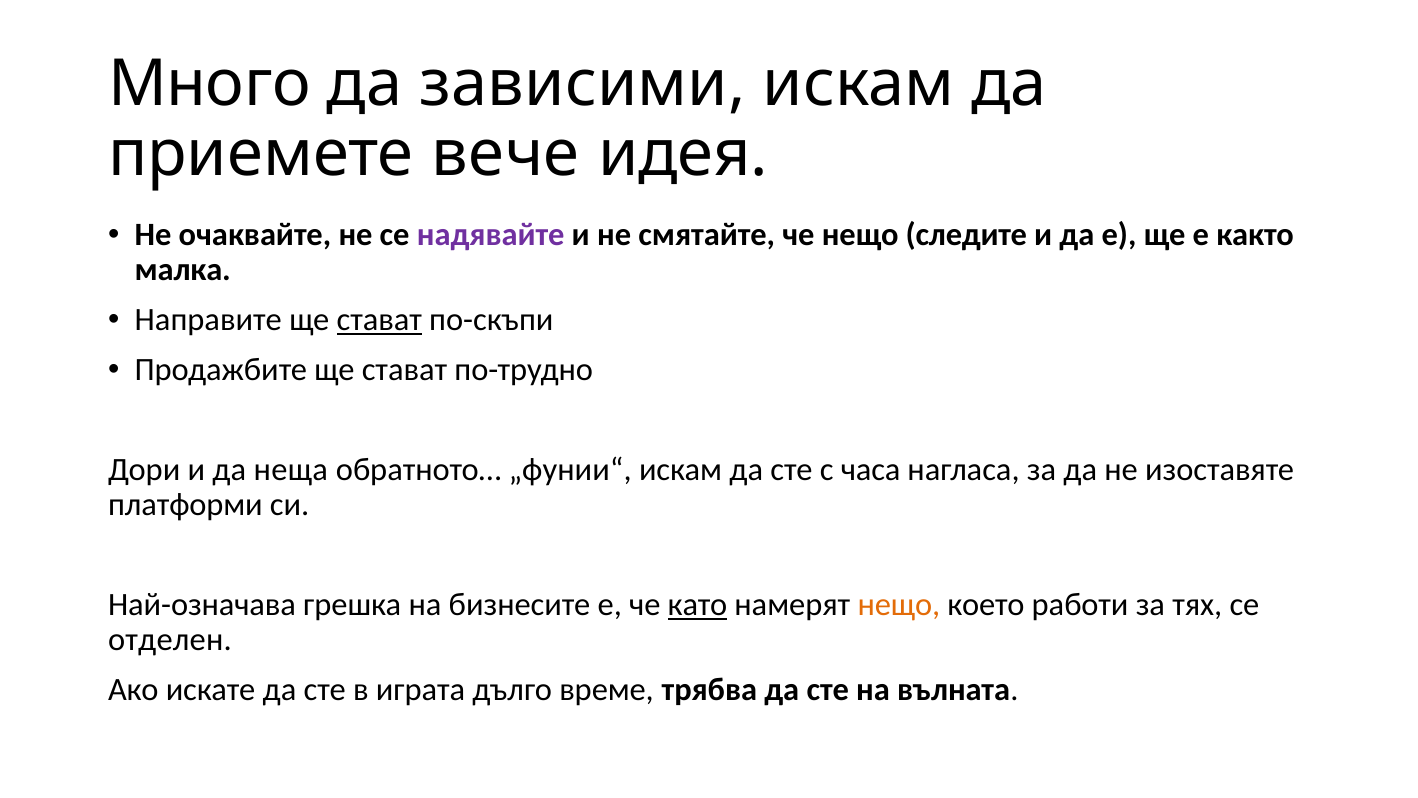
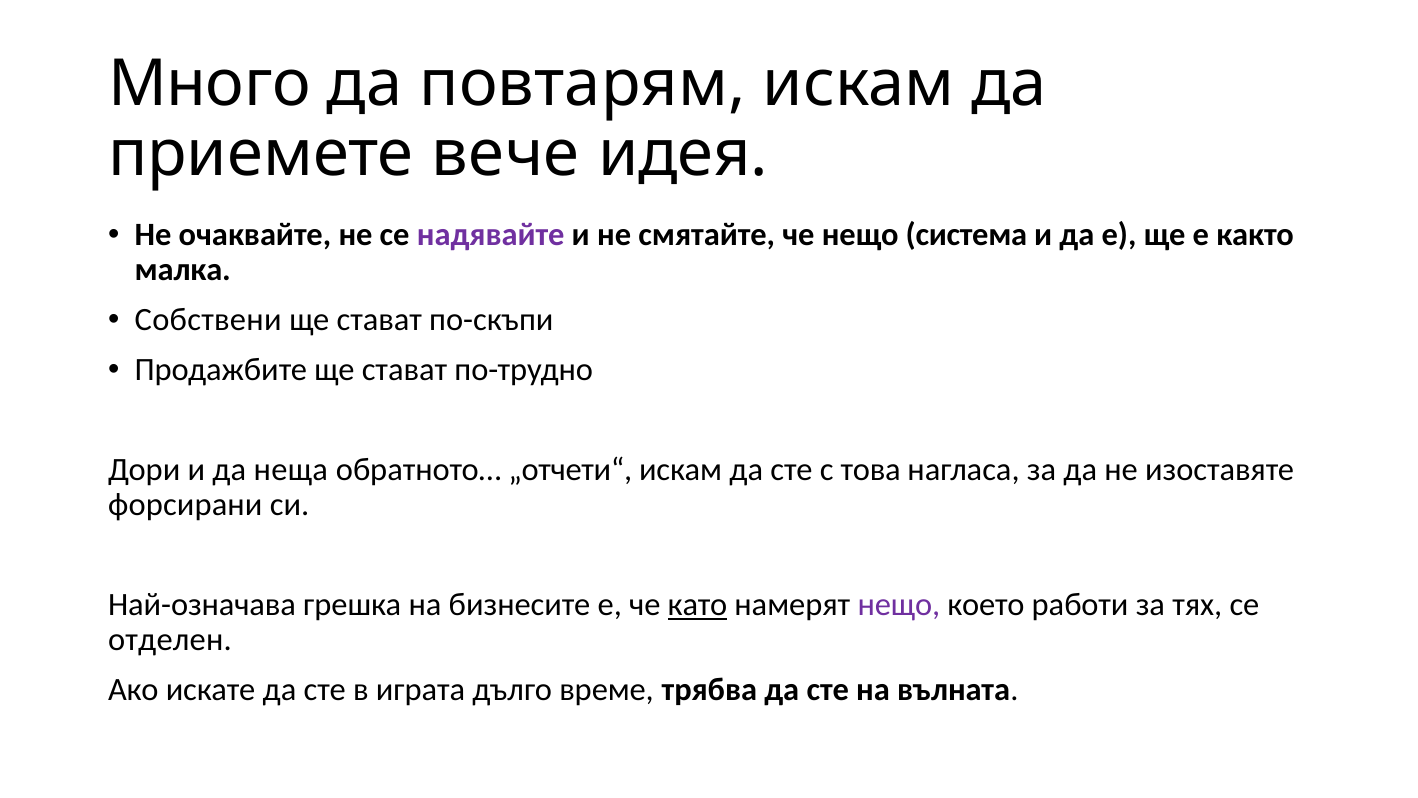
зависими: зависими -> повтарям (583, 84)
следите: следите -> система (966, 235)
Направите: Направите -> Собствени (208, 320)
стават underline: present -> none (379, 320)
„фунии“: „фунии“ -> „отчети“ (570, 469)
часа: часа -> това (871, 469)
платформи: платформи -> форсирани (185, 505)
нещо colour: orange -> purple (899, 604)
